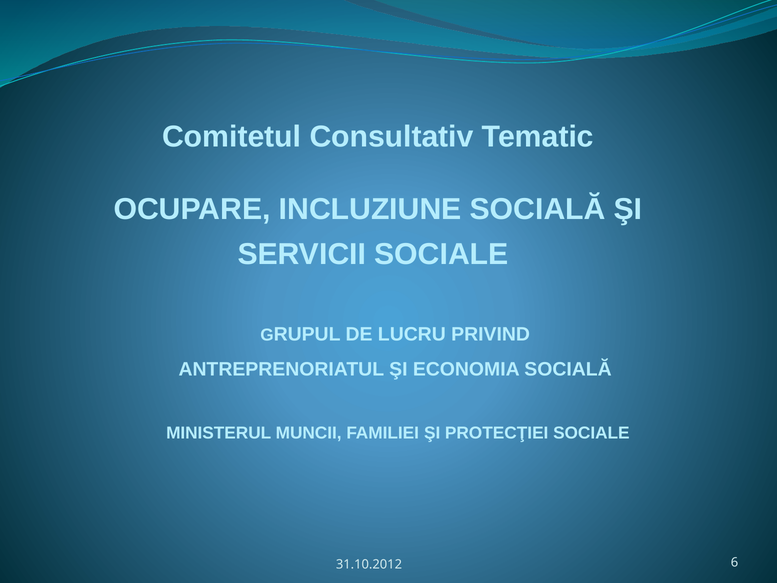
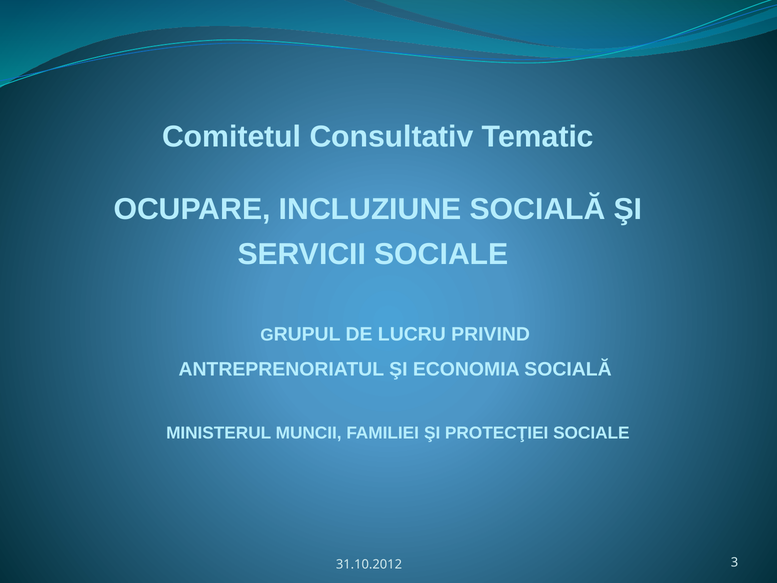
6: 6 -> 3 (734, 562)
